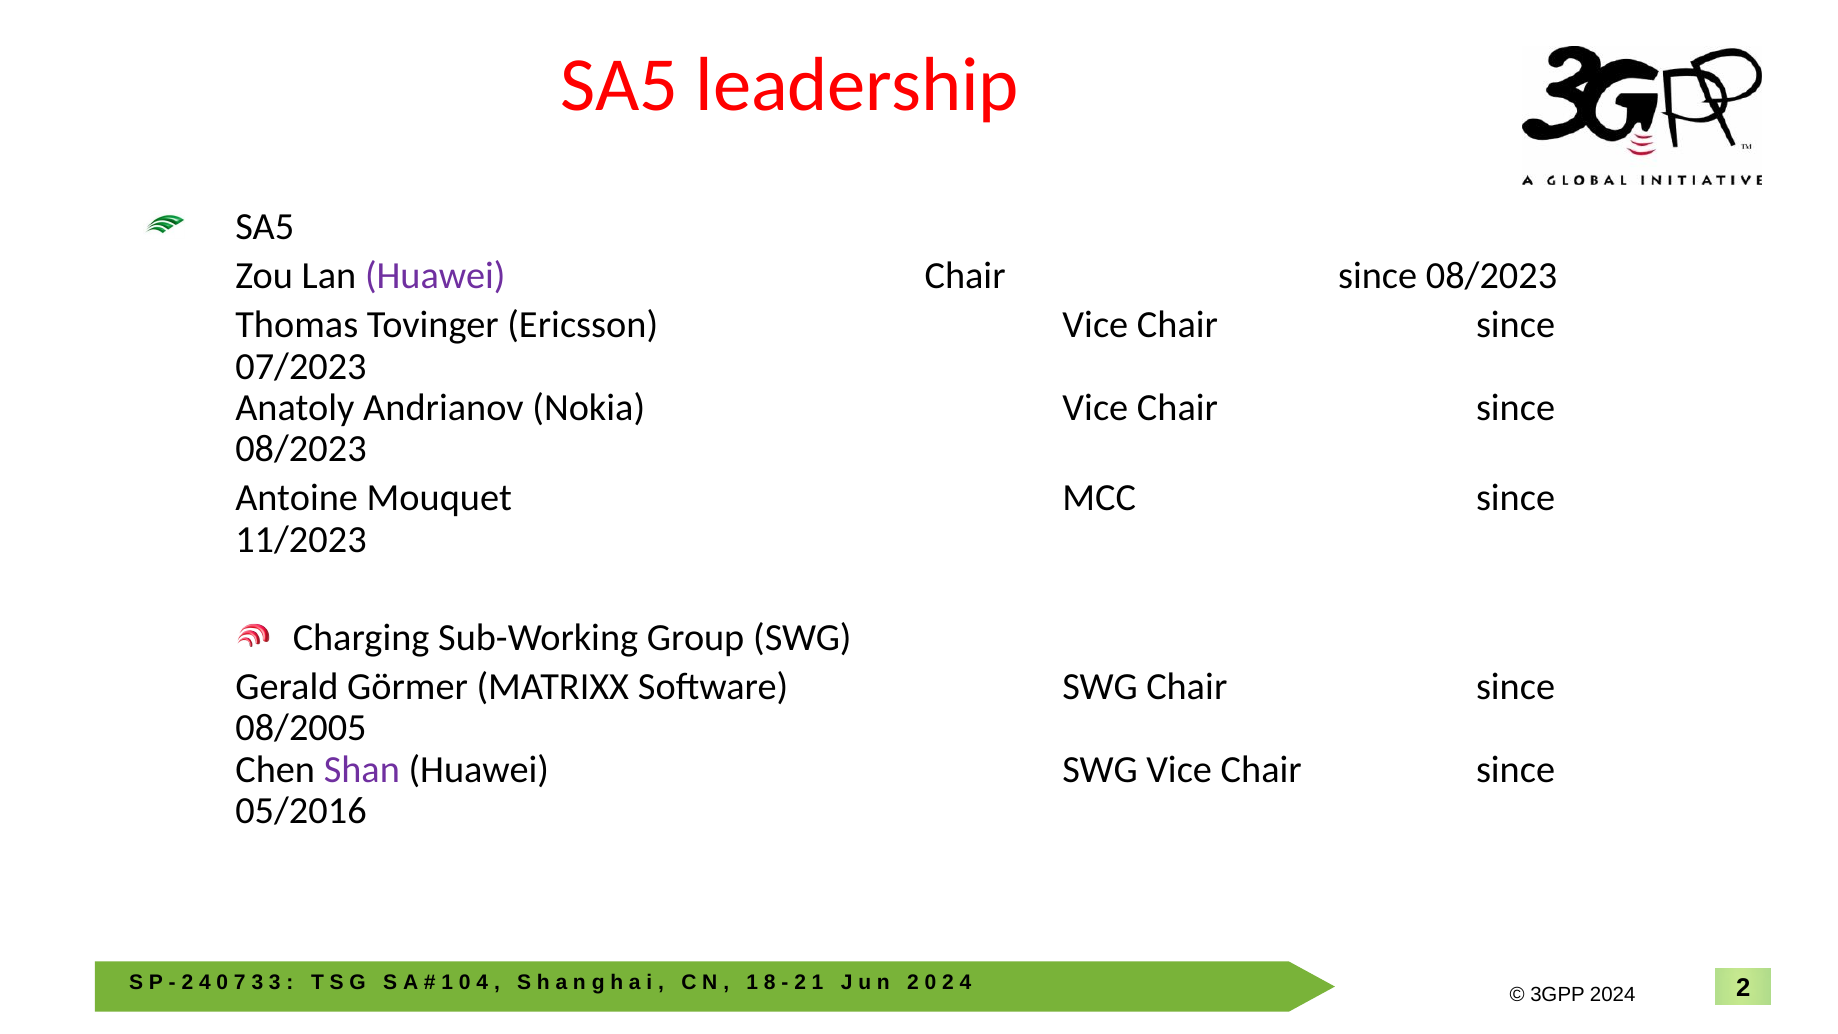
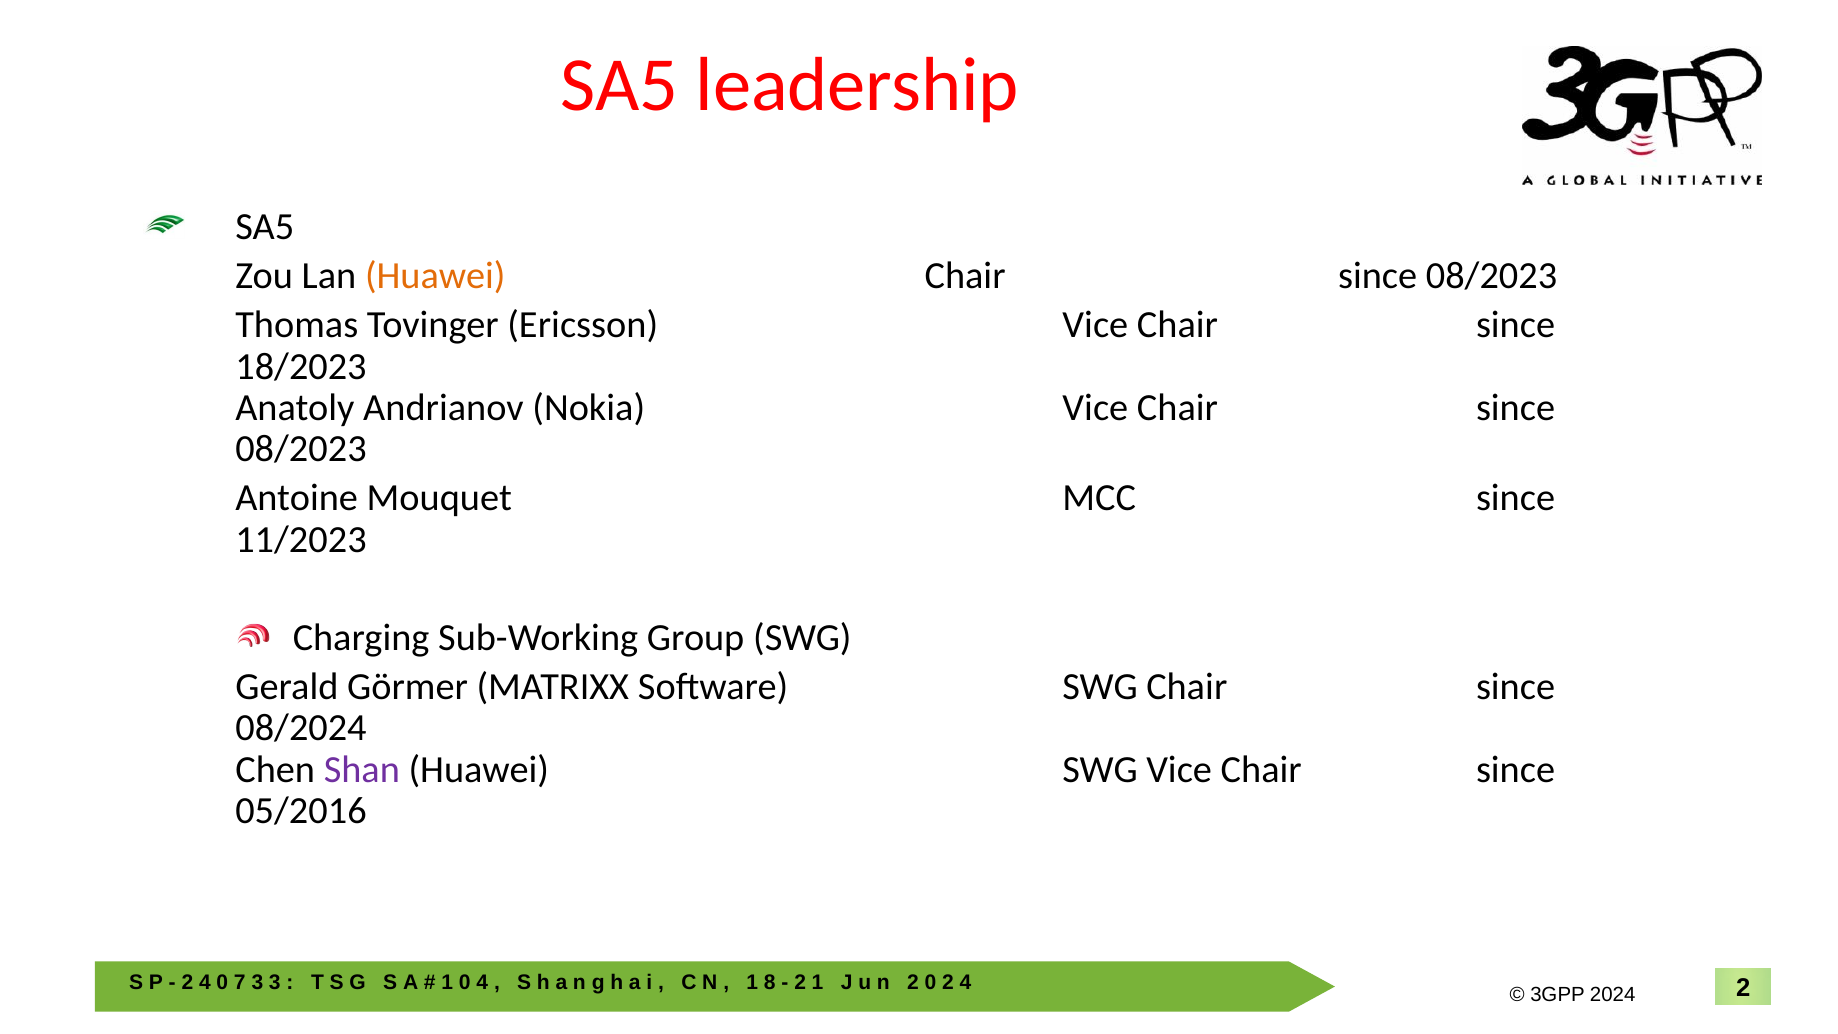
Huawei colour: purple -> orange (435, 276)
07/2023: 07/2023 -> 18/2023 (301, 366)
08/2005: 08/2005 -> 08/2024 (301, 728)
